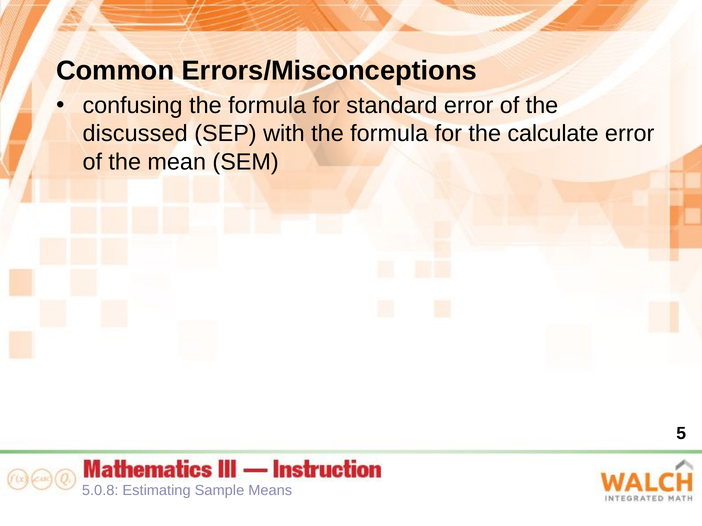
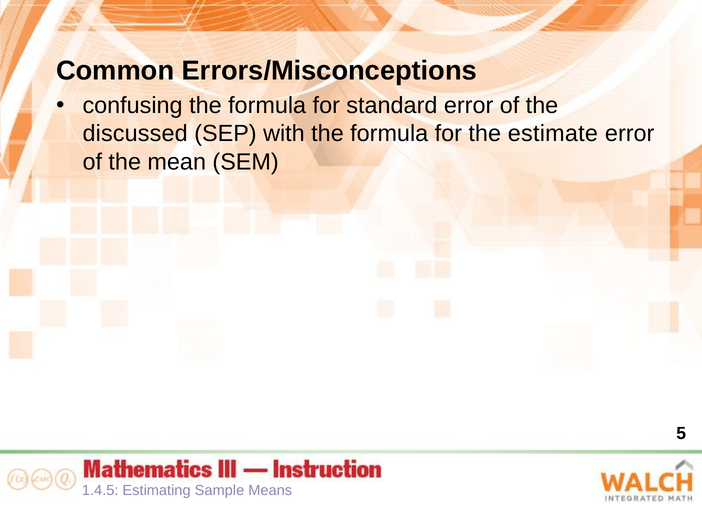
calculate: calculate -> estimate (553, 134)
5.0.8: 5.0.8 -> 1.4.5 (100, 491)
